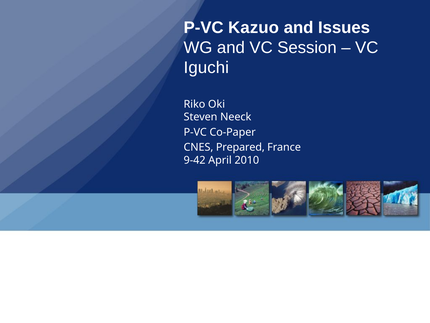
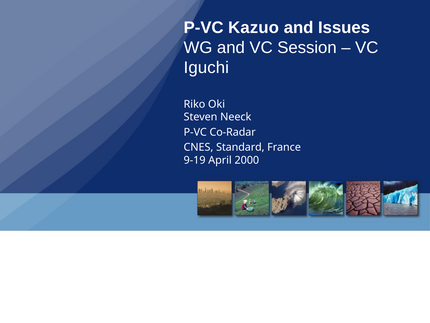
Co-Paper: Co-Paper -> Co-Radar (233, 132)
Prepared: Prepared -> Standard (240, 147)
9-42: 9-42 -> 9-19 (195, 160)
2010: 2010 -> 2000 (247, 160)
